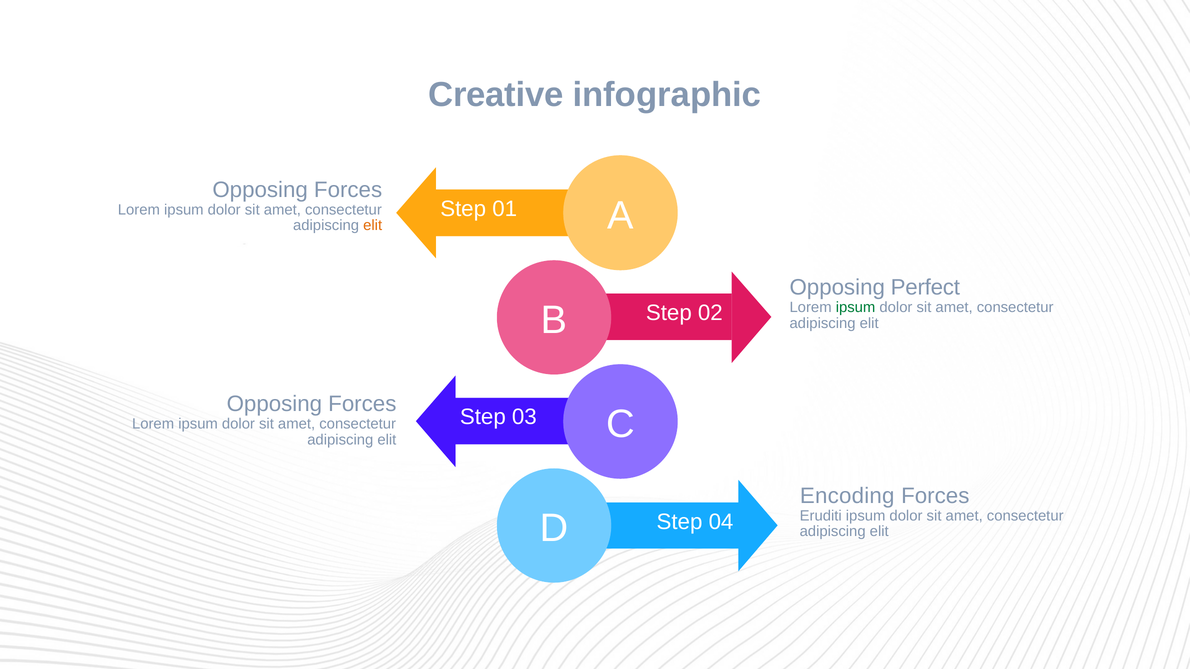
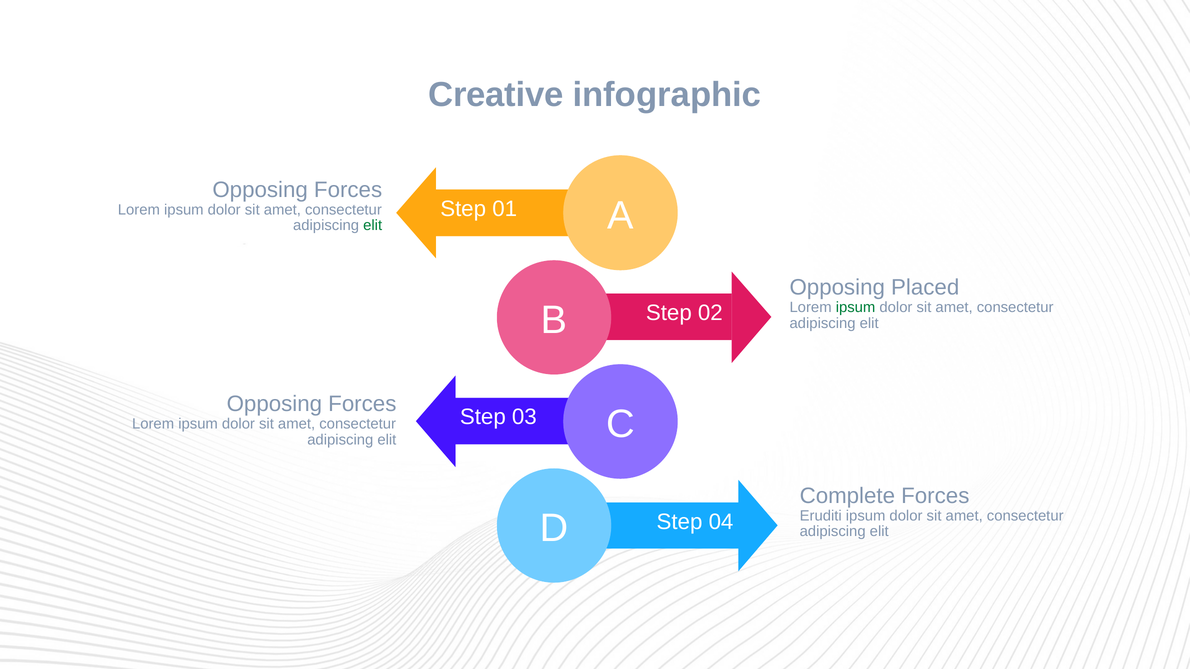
elit colour: orange -> green (373, 226)
Perfect: Perfect -> Placed (925, 288)
Encoding: Encoding -> Complete (847, 496)
